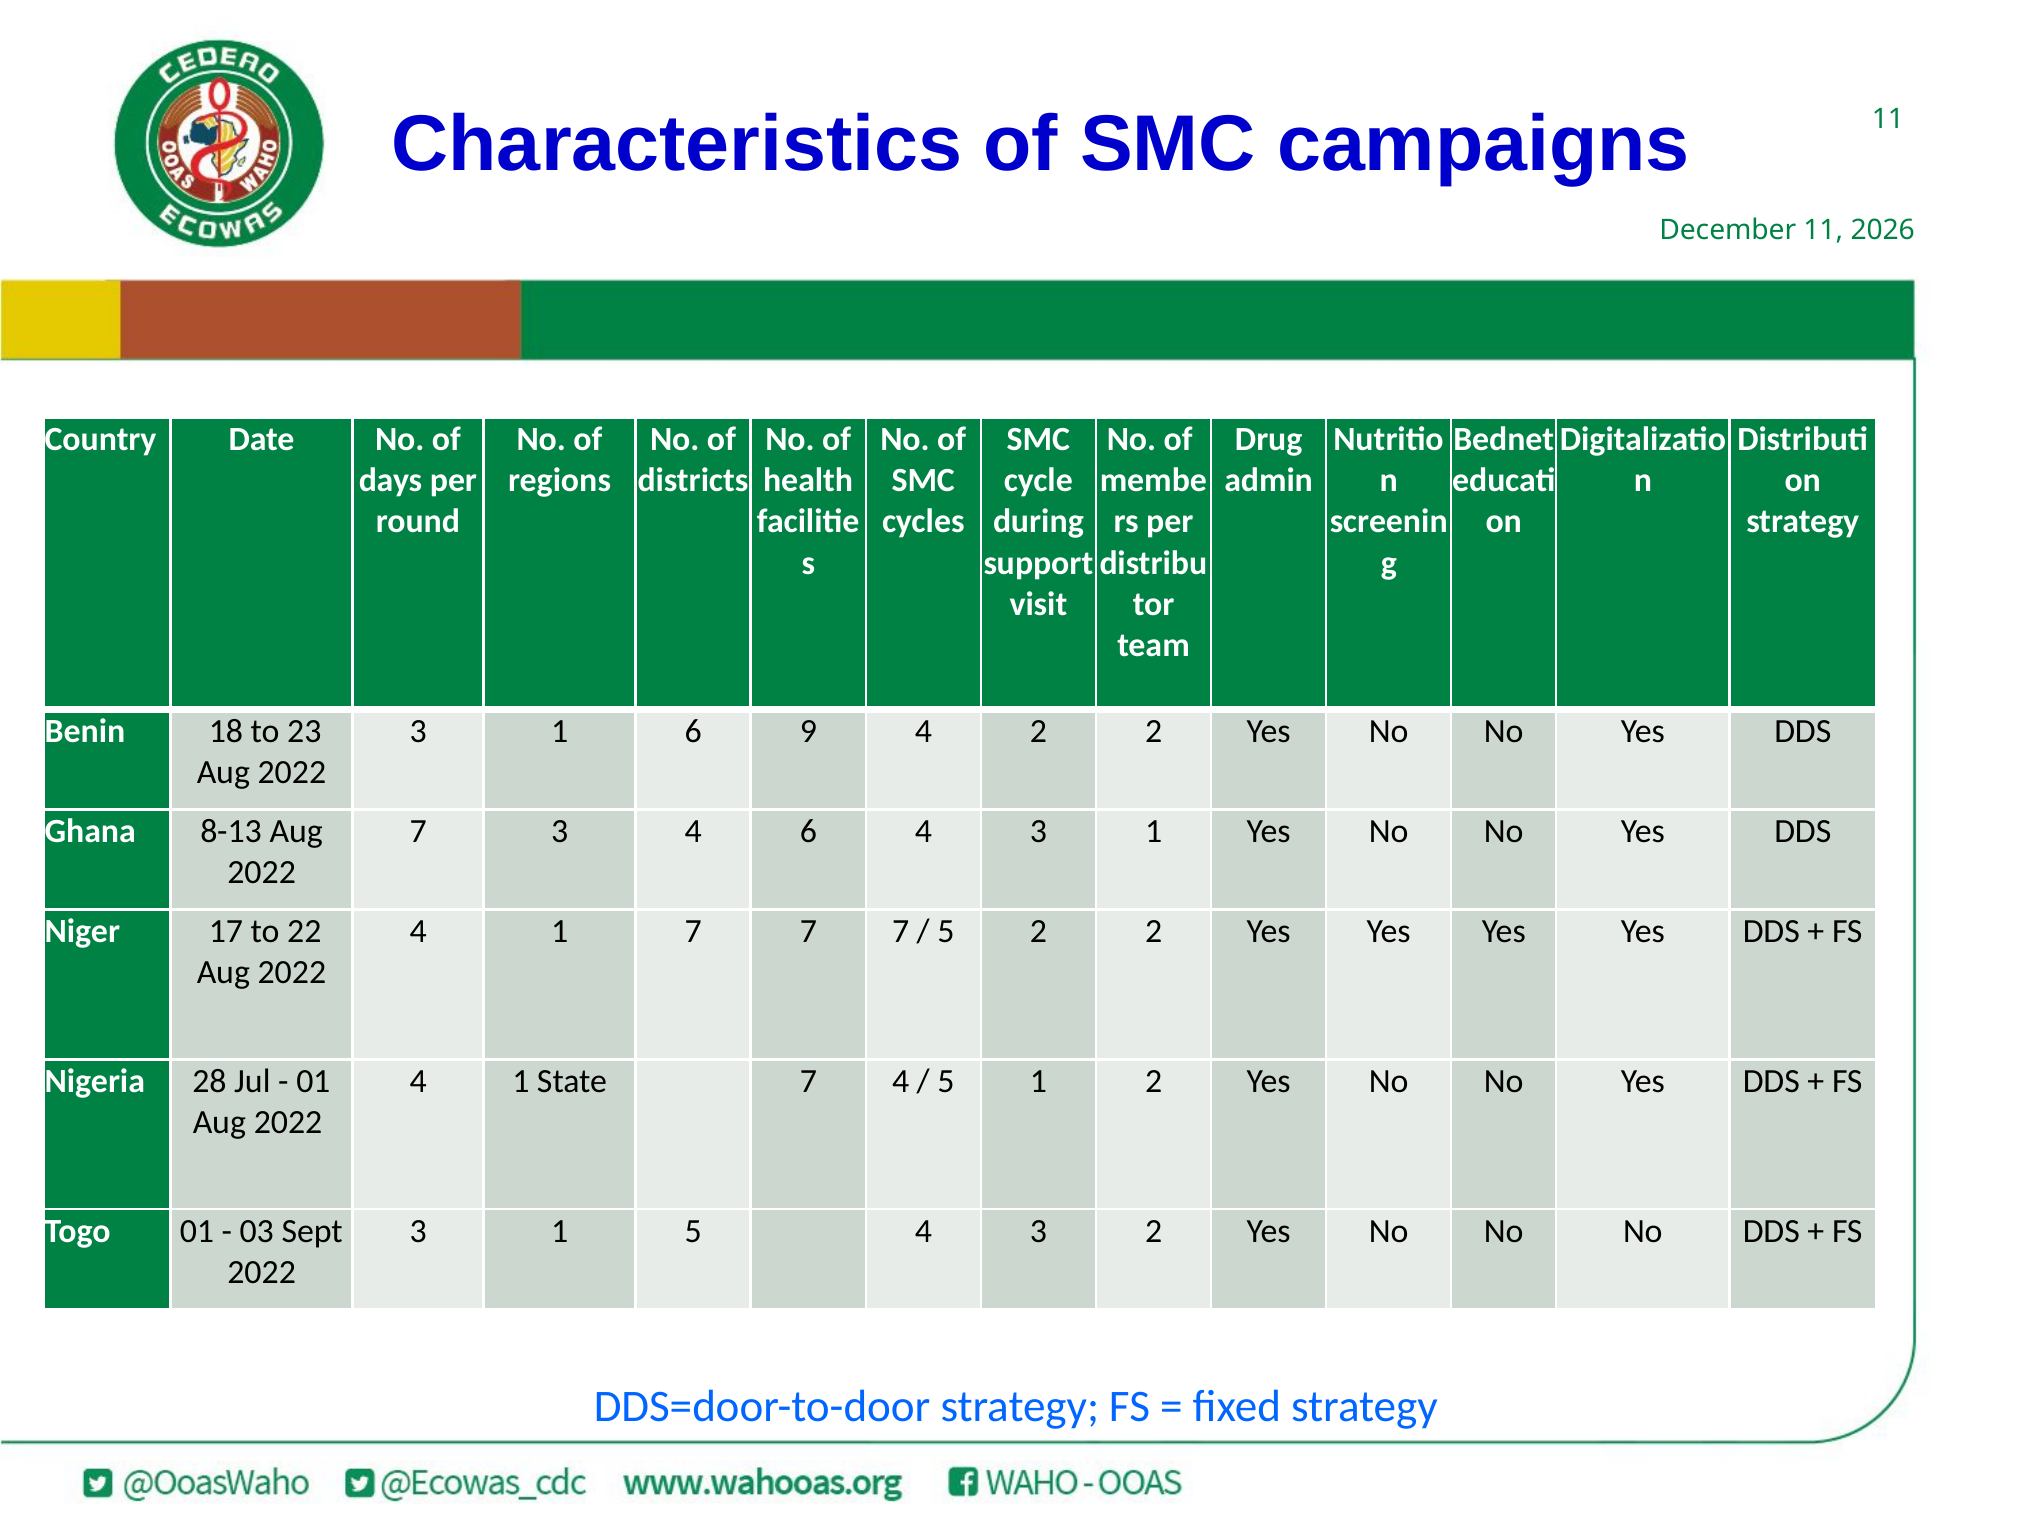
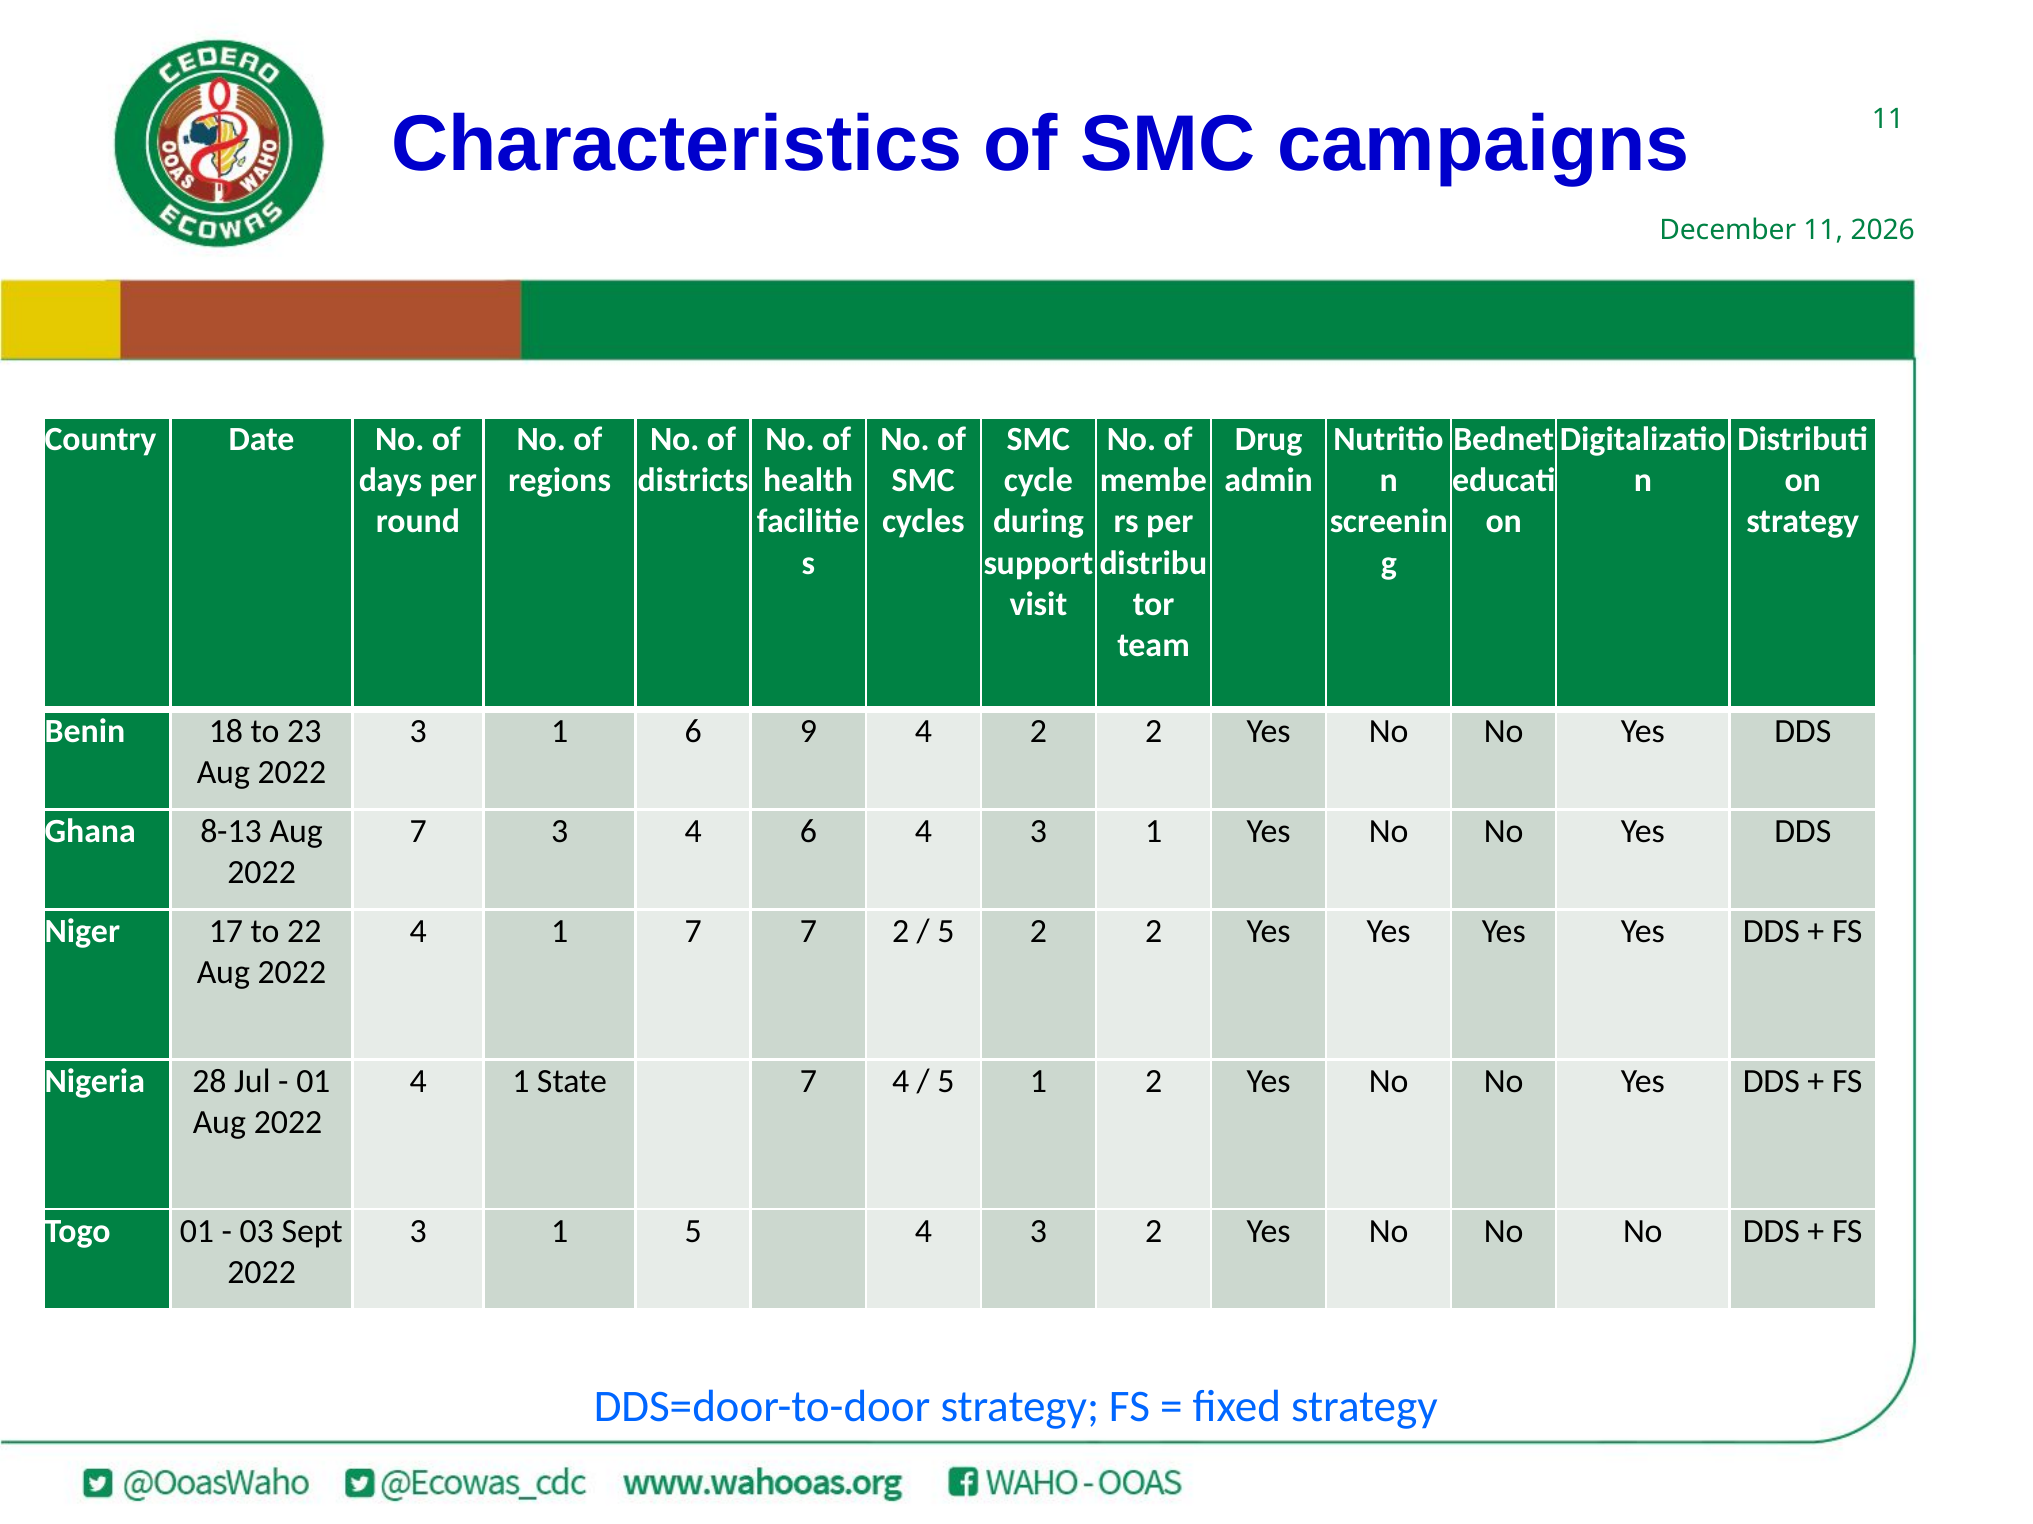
7 7 7: 7 -> 2 (901, 932)
